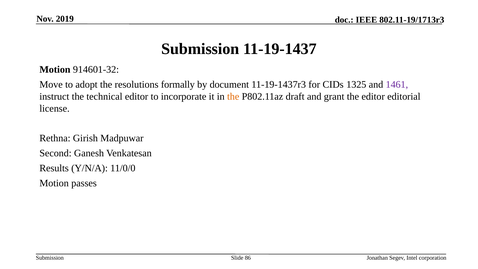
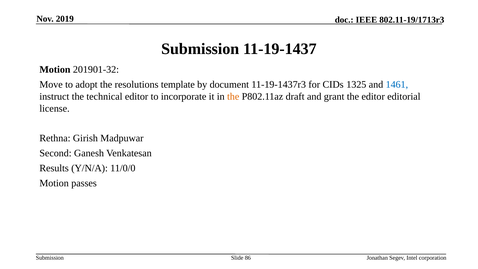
914601-32: 914601-32 -> 201901-32 (96, 70)
formally: formally -> template (178, 84)
1461 colour: purple -> blue (397, 84)
